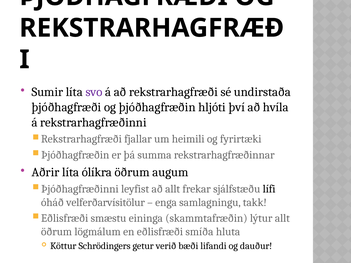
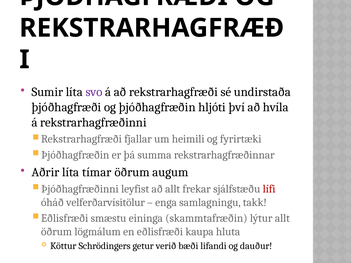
ólíkra: ólíkra -> tímar (97, 172)
lífi colour: black -> red (269, 189)
smíða: smíða -> kaupa (199, 232)
